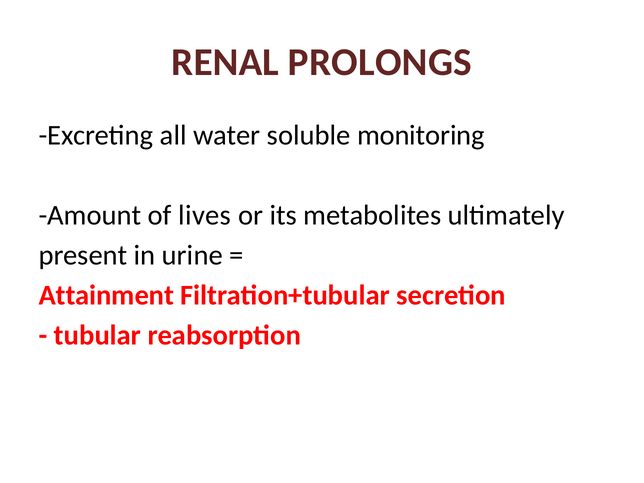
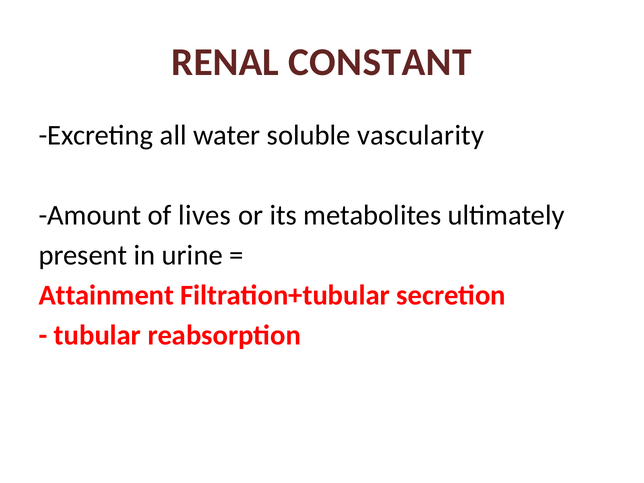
PROLONGS: PROLONGS -> CONSTANT (380, 62)
monitoring: monitoring -> vascularity (421, 135)
